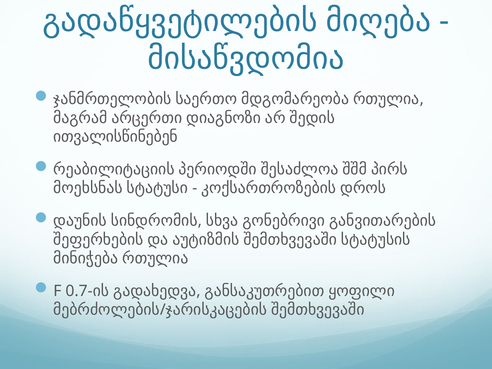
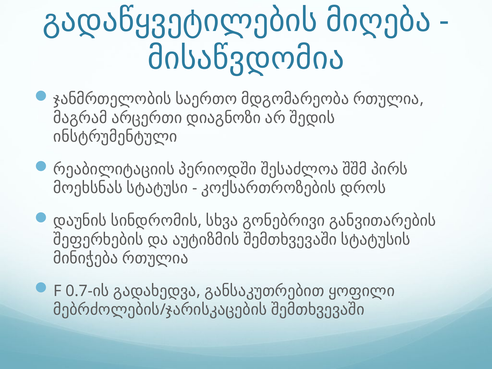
ითვალისწინებენ: ითვალისწინებენ -> ინსტრუმენტული (115, 137)
